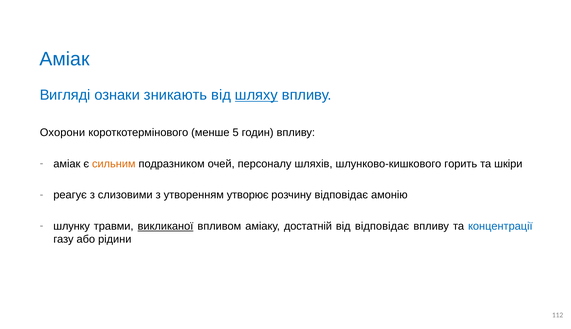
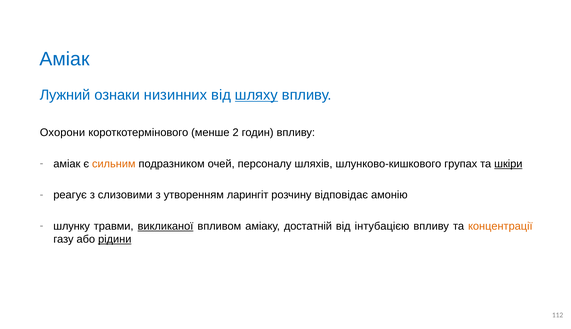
Вигляді: Вигляді -> Лужний (65, 95)
зникають: зникають -> низинних (176, 95)
5: 5 -> 2 (236, 133)
горить: горить -> групах (461, 164)
шкіри underline: none -> present (508, 164)
утворює: утворює -> ларингіт (248, 195)
від відповідає: відповідає -> інтубацією (382, 227)
концентрації colour: blue -> orange (500, 227)
рідини underline: none -> present (115, 240)
